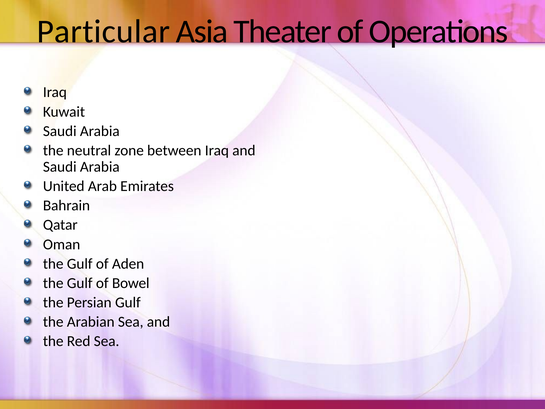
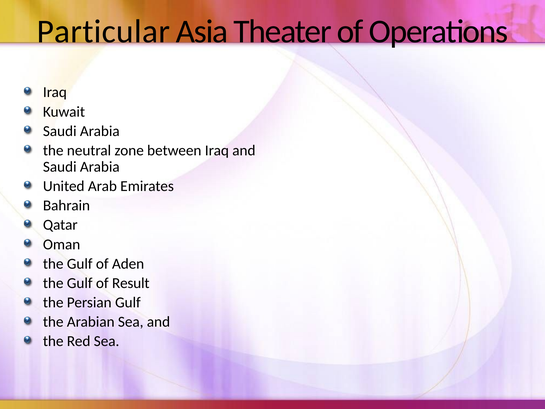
Bowel: Bowel -> Result (131, 283)
